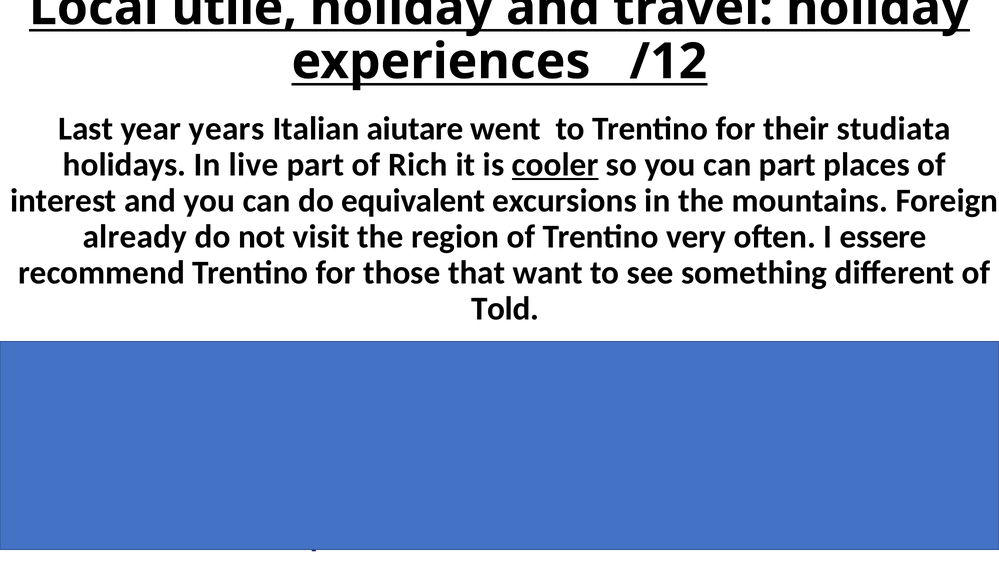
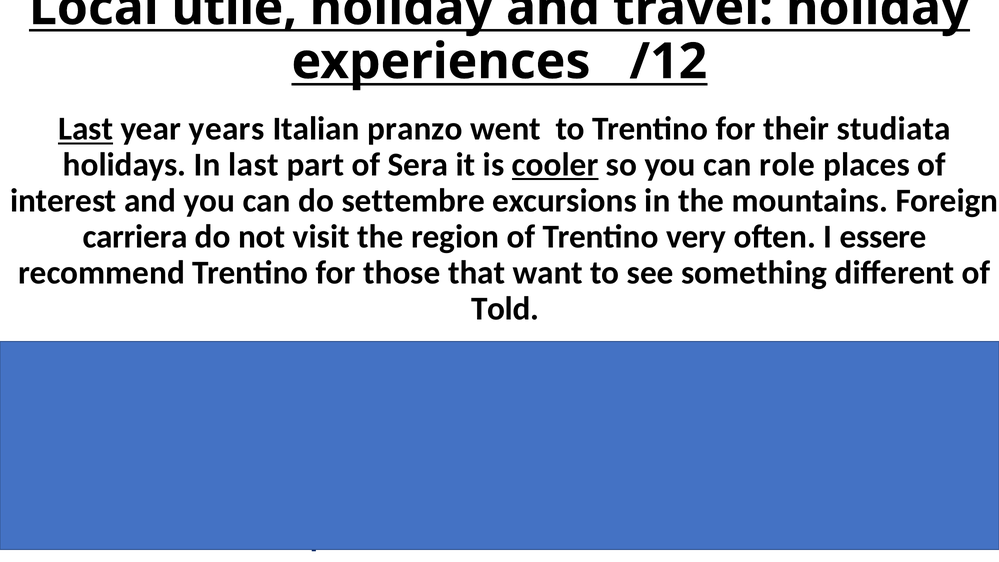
Last underline: none -> present (86, 129)
aiutare: aiutare -> pranzo (415, 129)
In live: live -> last (253, 165)
Rich: Rich -> Sera (418, 165)
can part: part -> role (787, 165)
equivalent: equivalent -> settembre (413, 201)
already: already -> carriera (135, 237)
